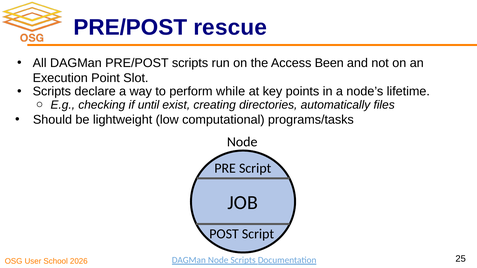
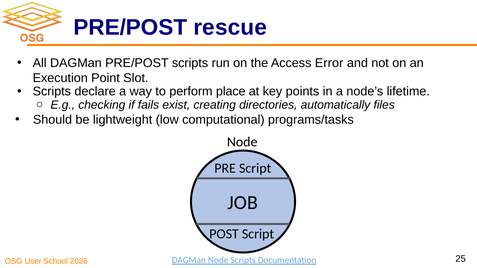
Been: Been -> Error (329, 63)
while: while -> place (231, 92)
until: until -> fails (148, 105)
